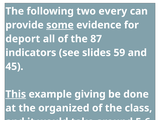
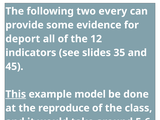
some underline: present -> none (60, 25)
87: 87 -> 12 (96, 39)
59: 59 -> 35 (119, 53)
giving: giving -> model (90, 94)
organized: organized -> reproduce (64, 108)
